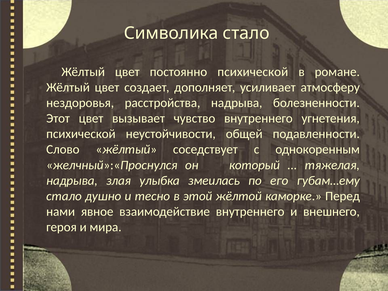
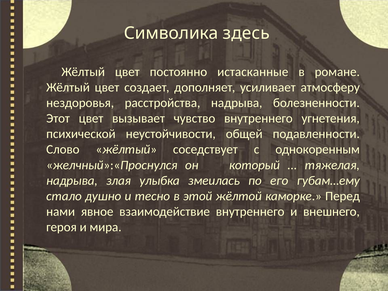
Символика стало: стало -> здесь (246, 33)
постоянно психической: психической -> истасканные (253, 72)
